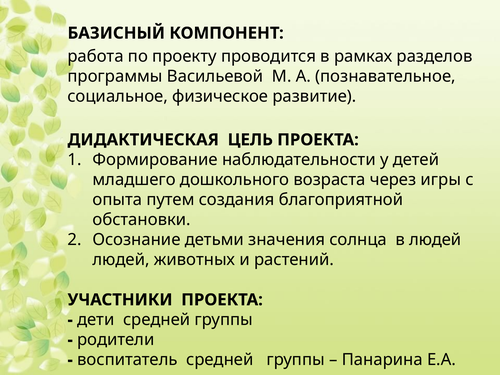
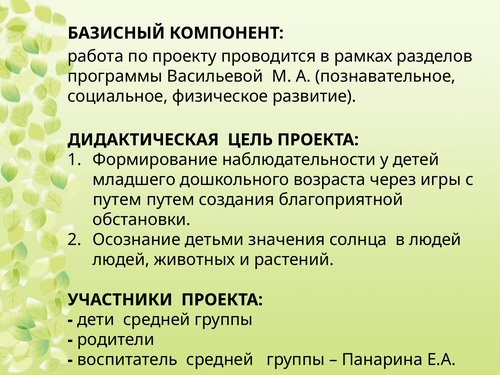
опыта: опыта -> путем (117, 200)
